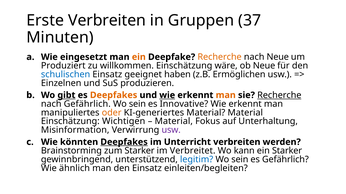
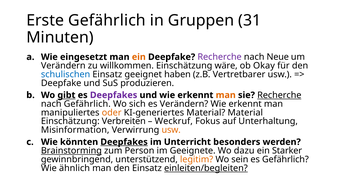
Erste Verbreiten: Verbreiten -> Gefährlich (107, 21)
37: 37 -> 31 (250, 21)
Recherche colour: orange -> purple (220, 57)
Produziert: Produziert -> Verändern (63, 66)
ob Neue: Neue -> Okay (264, 66)
Ermöglichen: Ermöglichen -> Vertretbarer (239, 75)
Einzelnen: Einzelnen -> Deepfake (61, 83)
Deepfakes colour: orange -> purple (114, 95)
wie underline: present -> none (167, 95)
sein: sein -> sich (137, 104)
es Innovative: Innovative -> Verändern (184, 104)
Wichtigen: Wichtigen -> Verbreiten (124, 122)
Material: Material -> Weckruf (174, 122)
usw colour: purple -> orange (171, 130)
Unterricht verbreiten: verbreiten -> besonders (237, 142)
Brainstorming underline: none -> present (71, 151)
zum Starker: Starker -> Person (140, 151)
Verbreitet: Verbreitet -> Geeignete (193, 151)
kann: kann -> dazu (244, 151)
legitim colour: blue -> orange (197, 160)
einleiten/begleiten underline: none -> present (206, 169)
